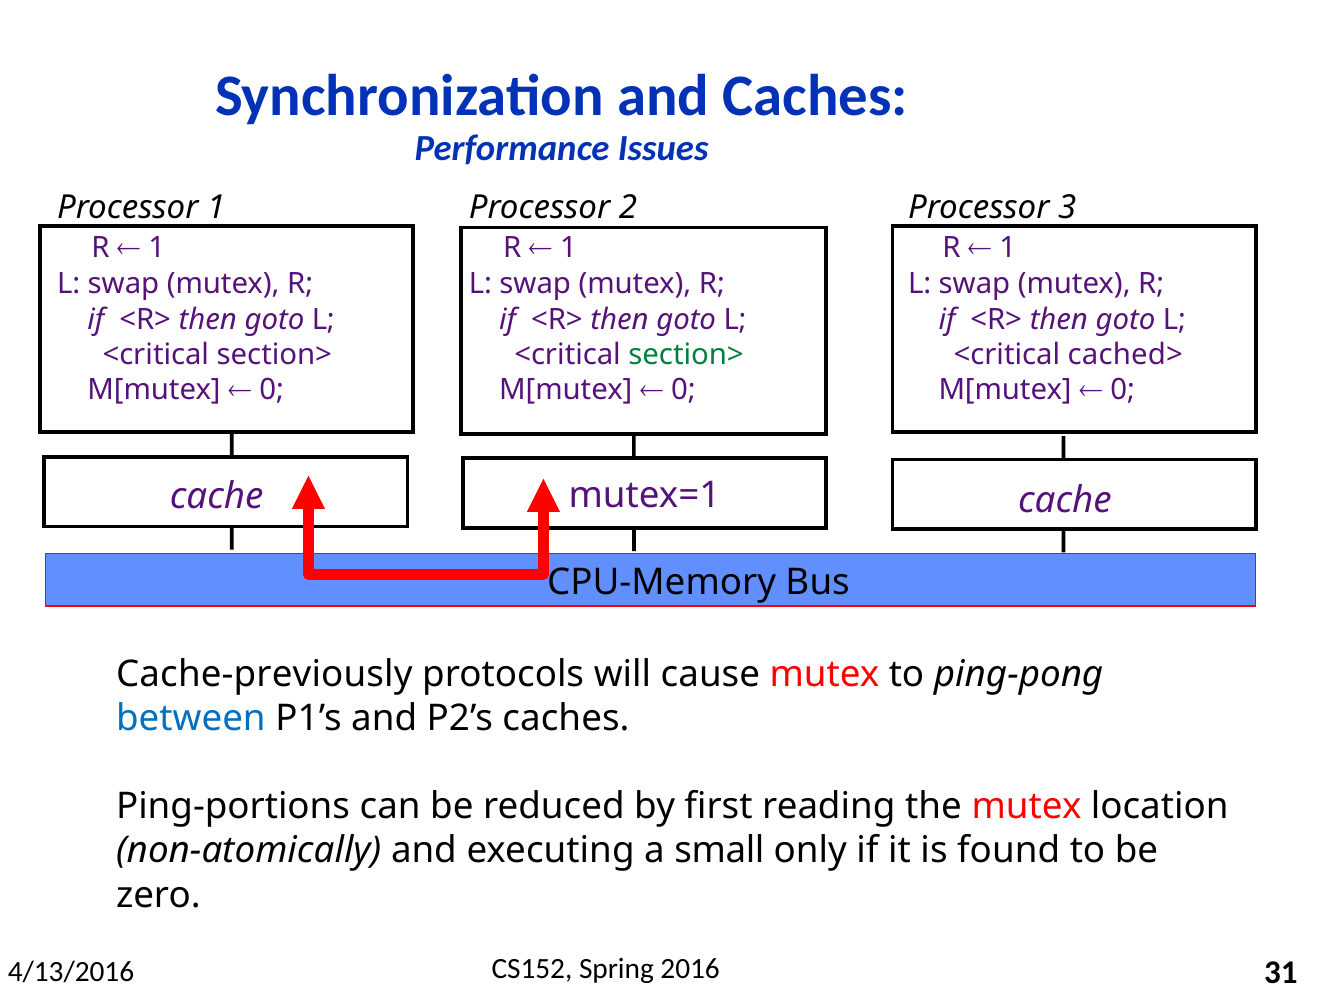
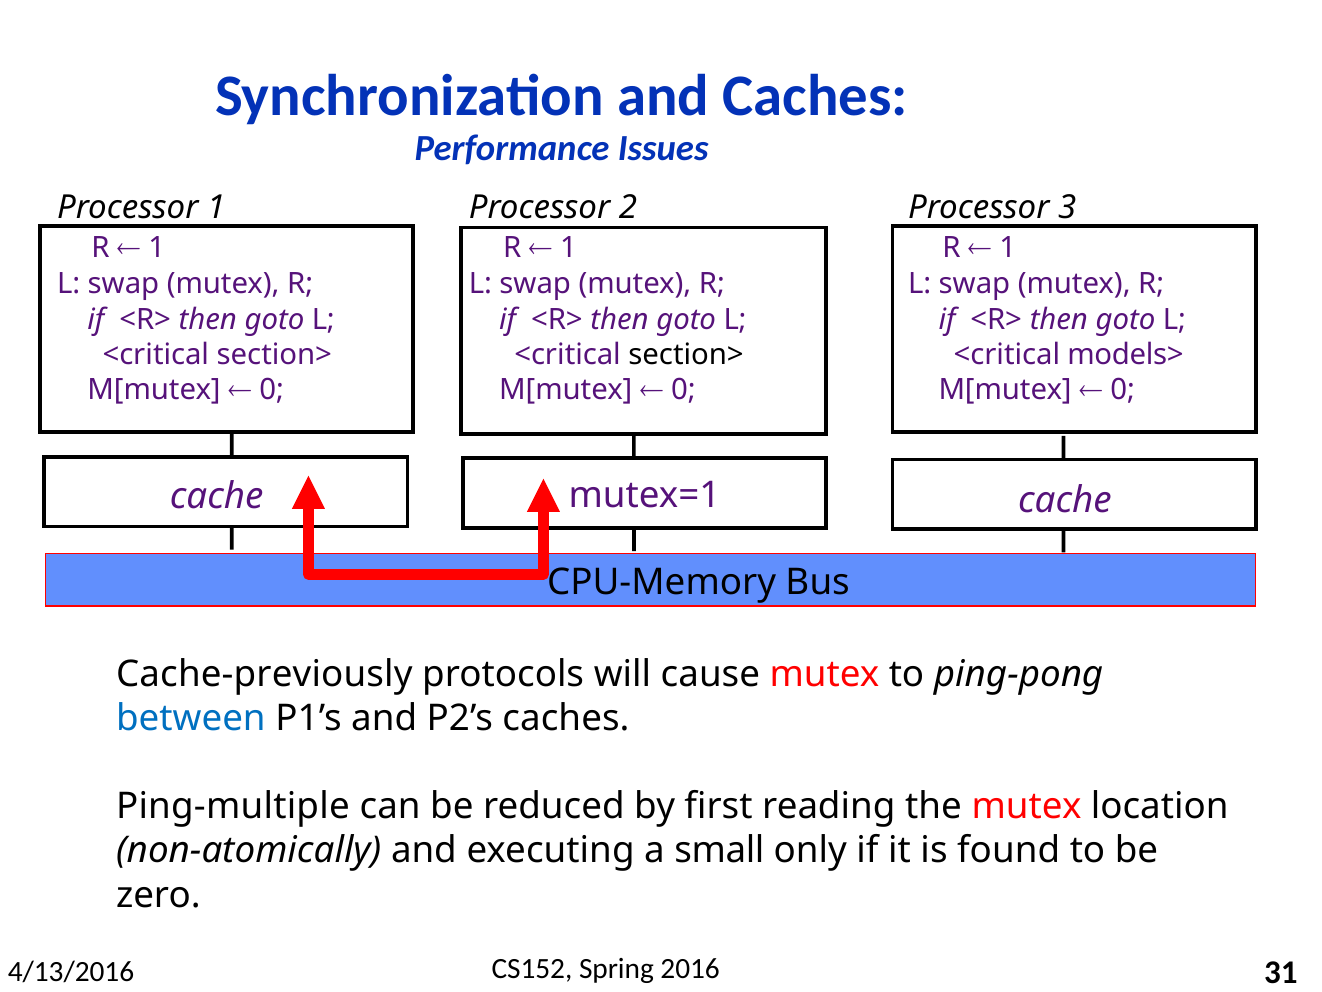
section> colour: green -> black (686, 354)
cached>: cached> -> models> (1125, 354)
Ping-portions: Ping-portions -> Ping-multiple (233, 806)
